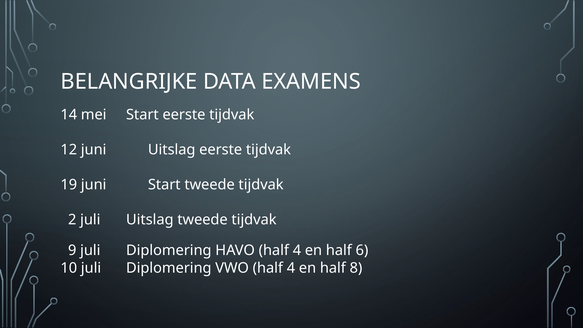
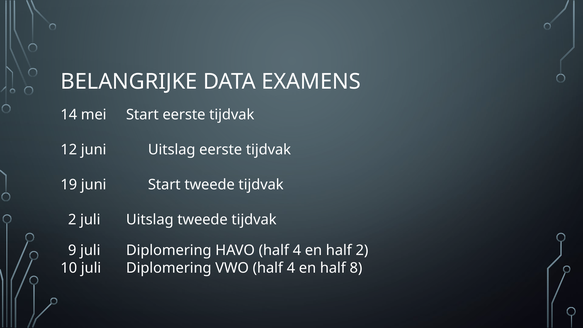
half 6: 6 -> 2 (362, 250)
